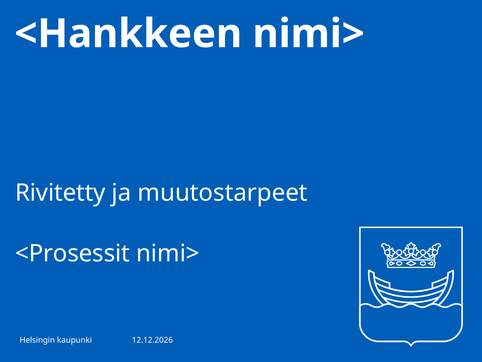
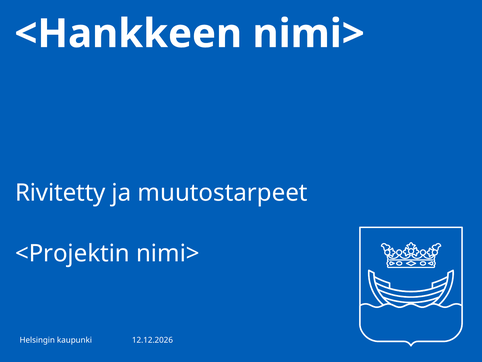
<Prosessit: <Prosessit -> <Projektin (72, 253)
